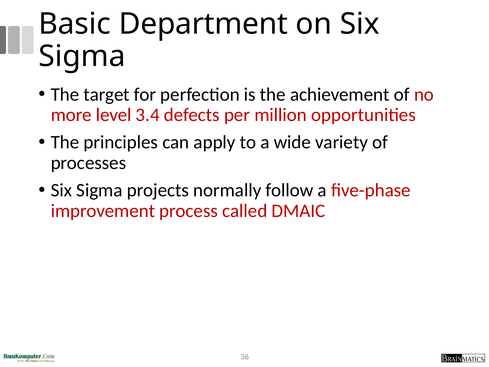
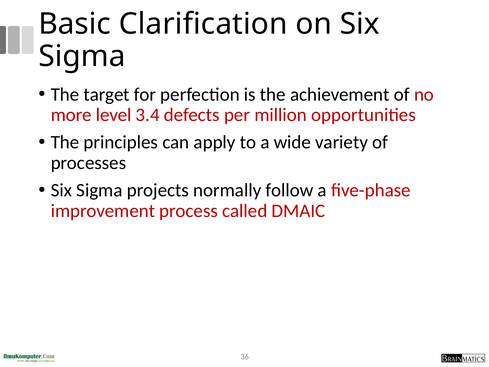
Department: Department -> Clarification (203, 24)
